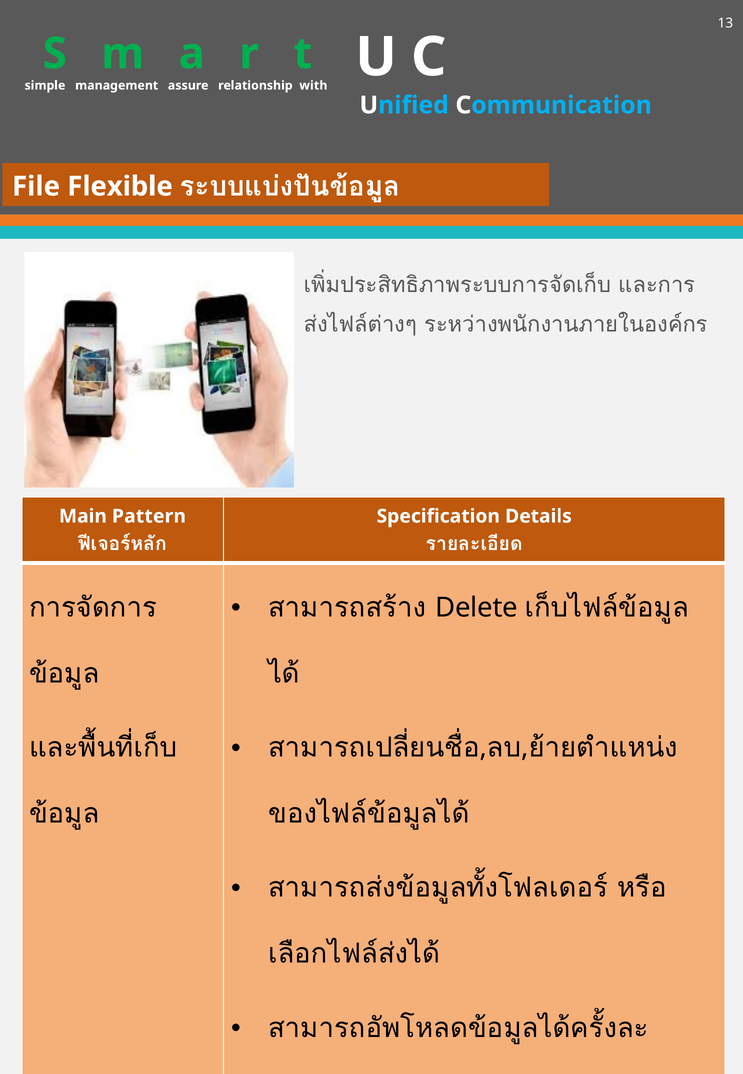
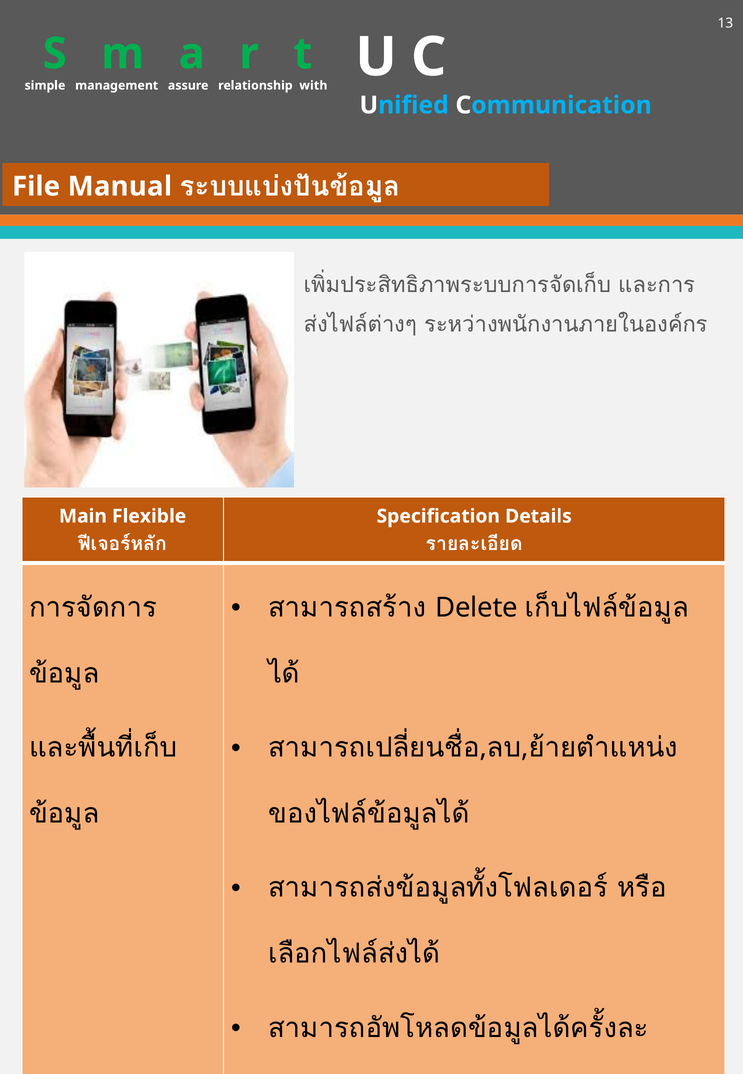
Flexible: Flexible -> Manual (120, 186)
Pattern: Pattern -> Flexible (149, 516)
